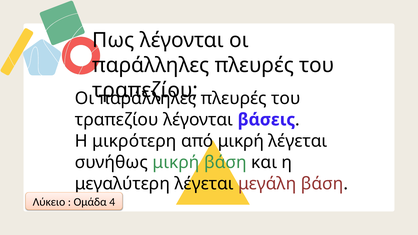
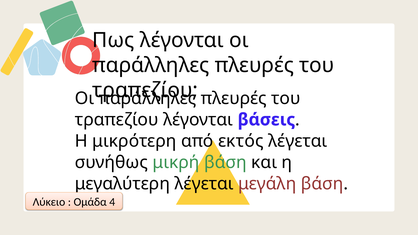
από μικρή: μικρή -> εκτός (241, 141)
